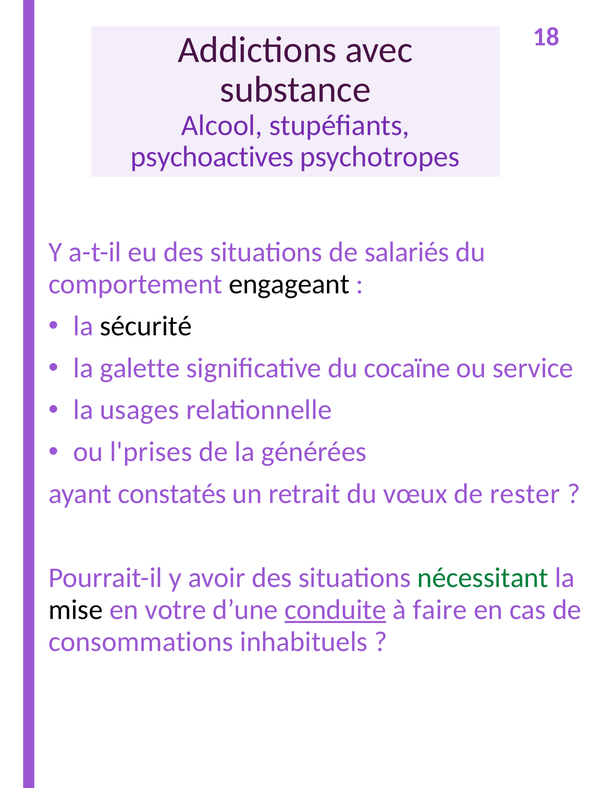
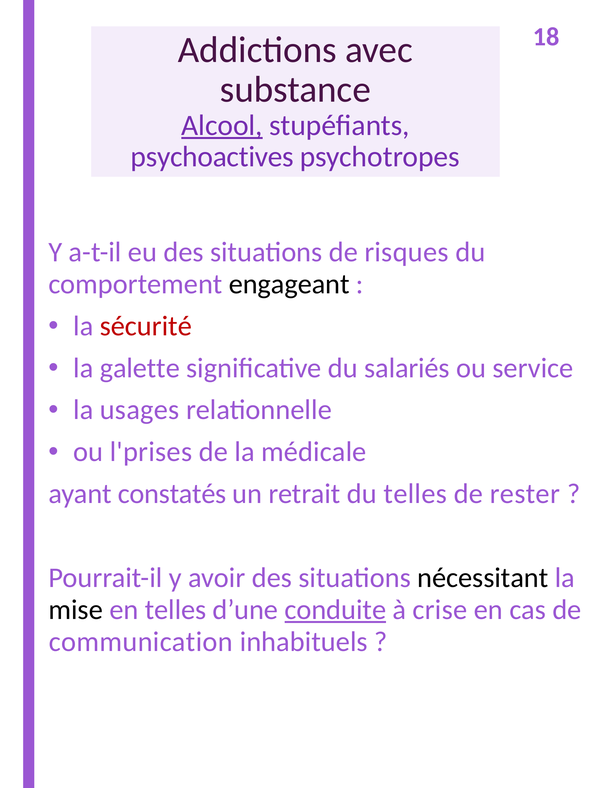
Alcool underline: none -> present (222, 125)
salariés: salariés -> risques (407, 252)
sécurité colour: black -> red (146, 326)
cocaïne: cocaïne -> salariés (407, 368)
générées: générées -> médicale (314, 452)
du vœux: vœux -> telles (415, 494)
nécessitant colour: green -> black (483, 578)
en votre: votre -> telles (176, 610)
faire: faire -> crise (440, 610)
consommations: consommations -> communication (141, 642)
